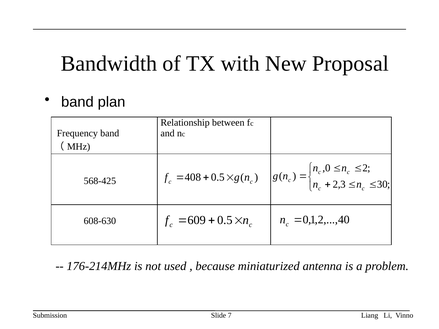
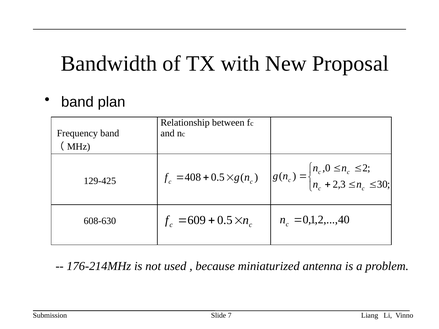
568-425: 568-425 -> 129-425 (100, 181)
